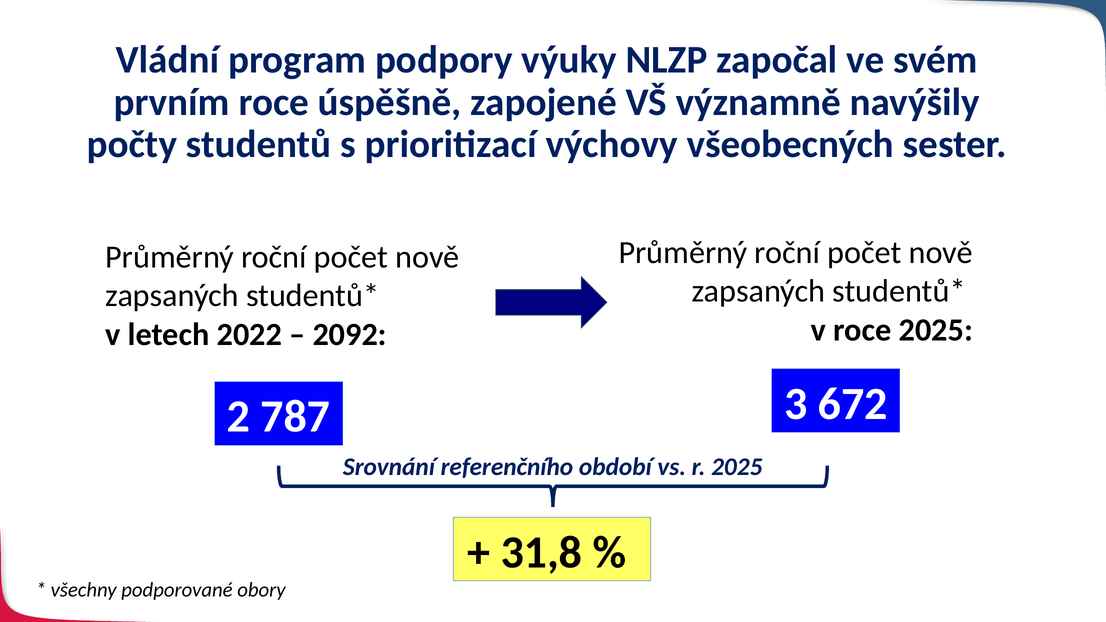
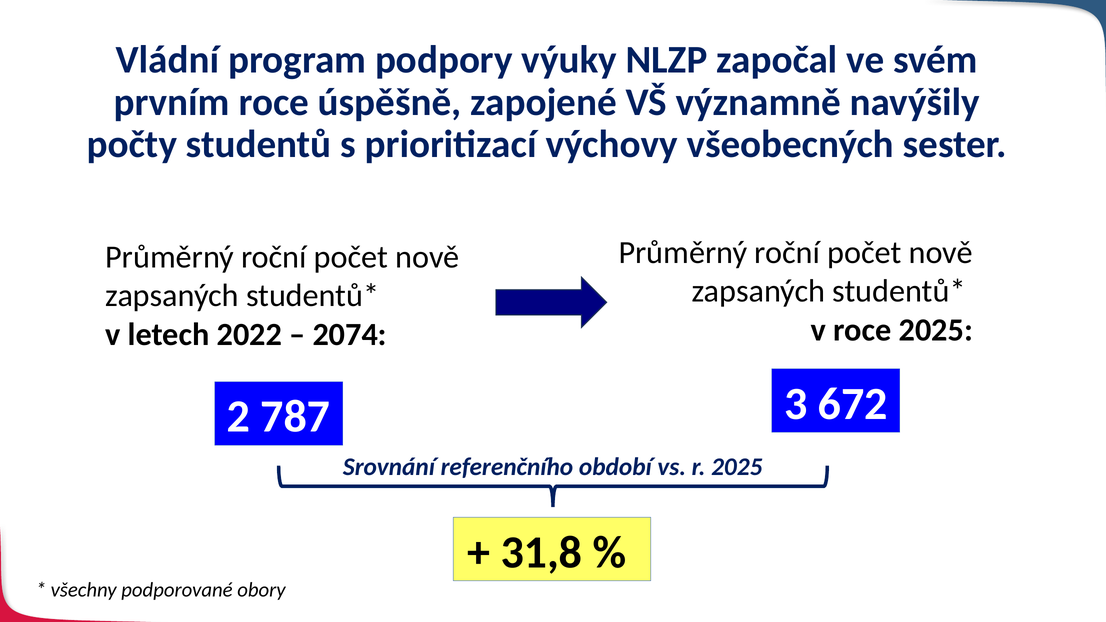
2092: 2092 -> 2074 (350, 335)
